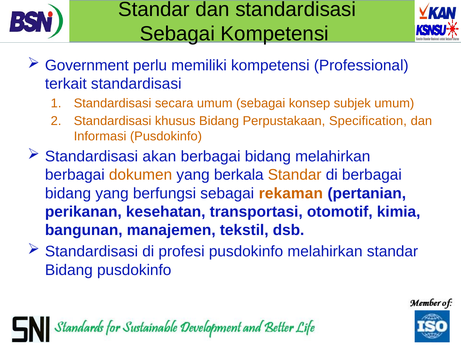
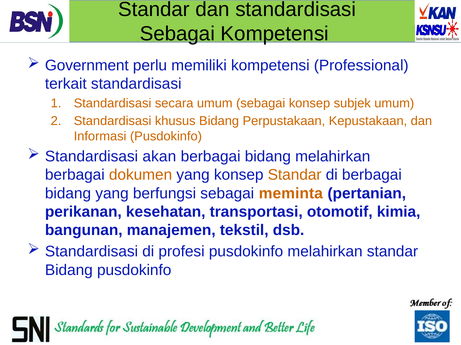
Specification: Specification -> Kepustakaan (368, 121)
yang berkala: berkala -> konsep (239, 175)
rekaman: rekaman -> meminta (291, 194)
